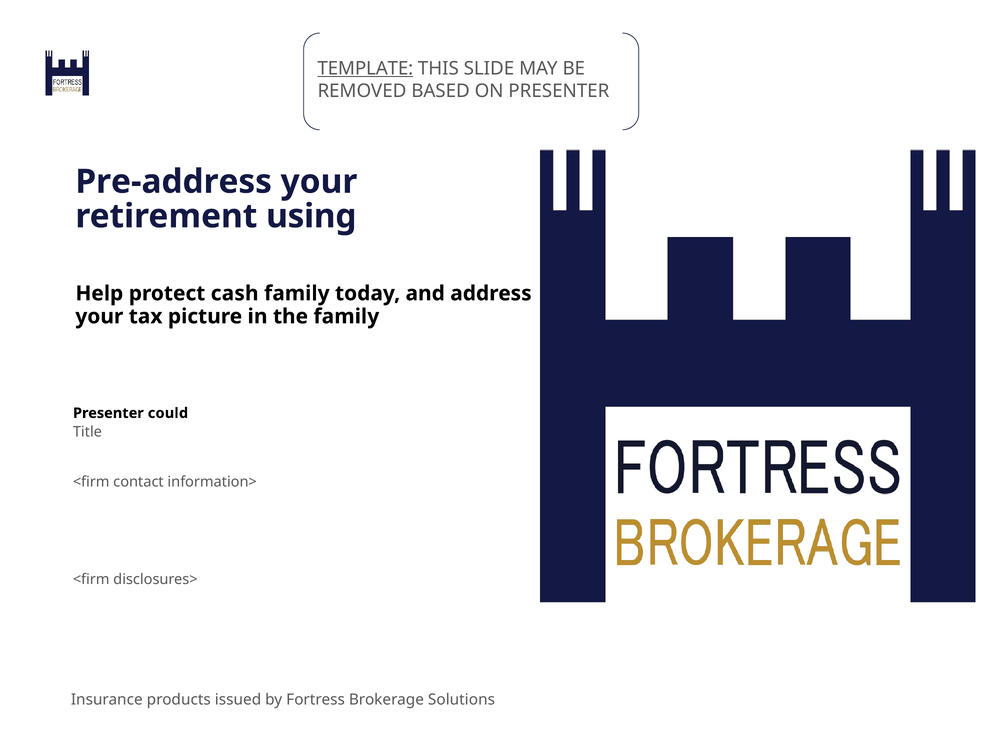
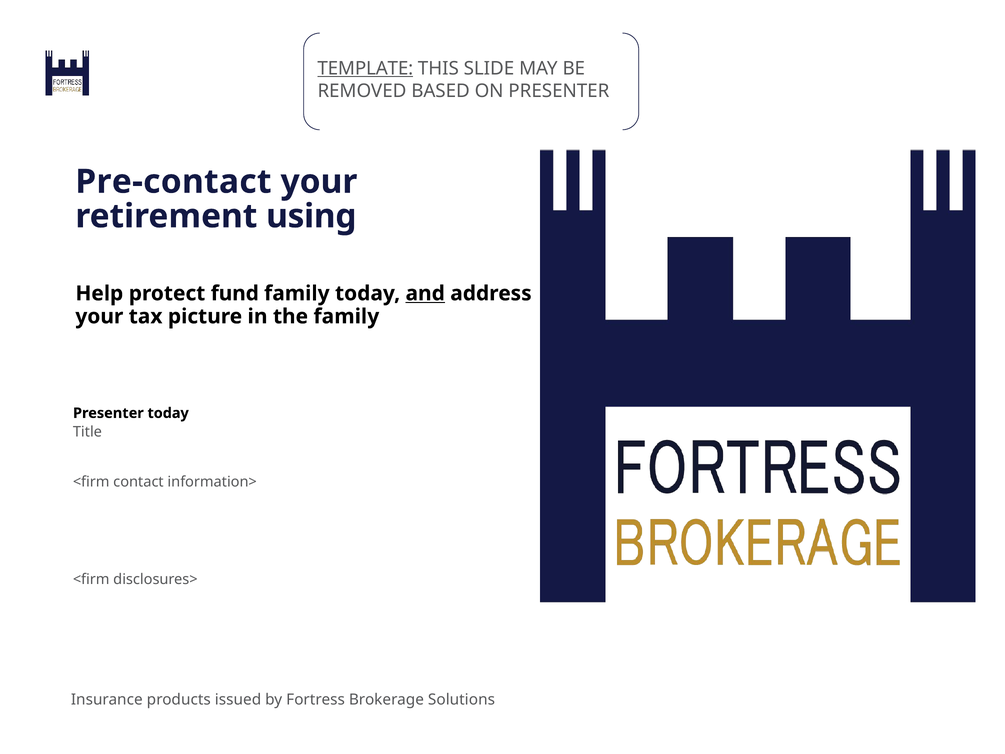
Pre-address: Pre-address -> Pre-contact (173, 182)
cash: cash -> fund (235, 293)
and underline: none -> present (425, 293)
Presenter could: could -> today (168, 413)
